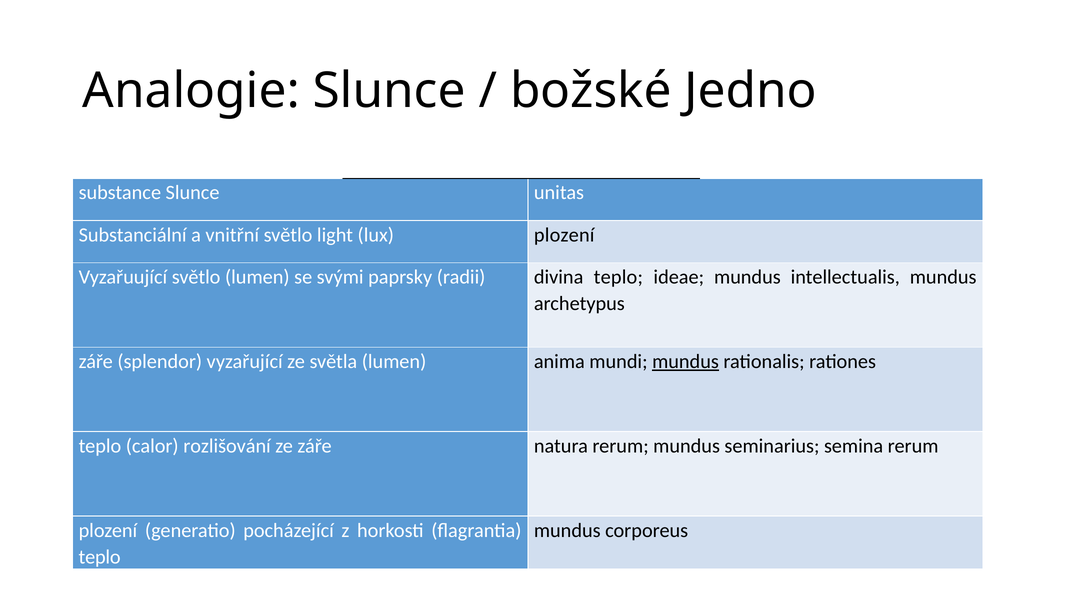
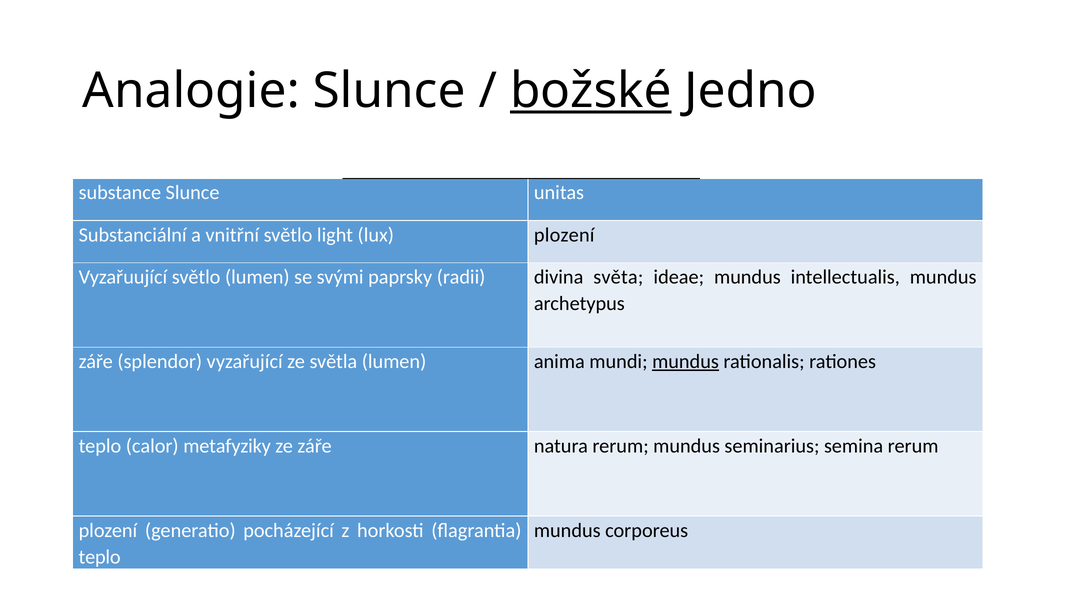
božské underline: none -> present (591, 91)
divina teplo: teplo -> světa (618, 277)
rozlišování: rozlišování -> metafyziky (227, 447)
